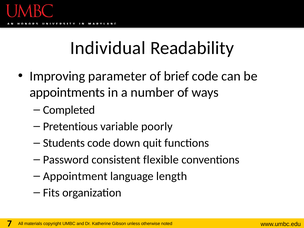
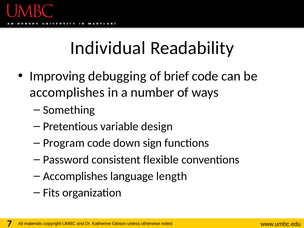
parameter: parameter -> debugging (117, 76)
appointments: appointments -> accomplishes (67, 92)
Completed: Completed -> Something (69, 110)
poorly: poorly -> design (157, 126)
Students: Students -> Program (64, 143)
quit: quit -> sign (152, 143)
Appointment: Appointment -> Accomplishes (75, 176)
